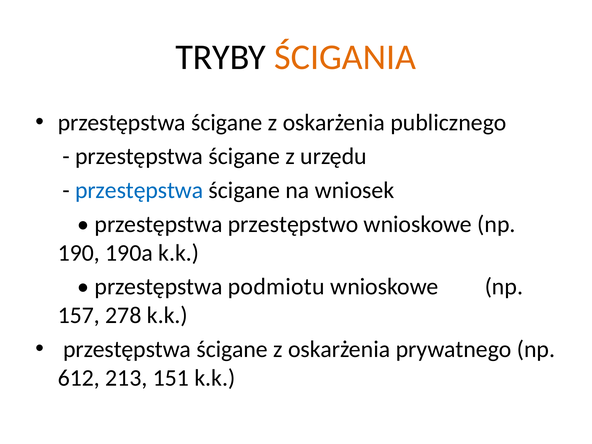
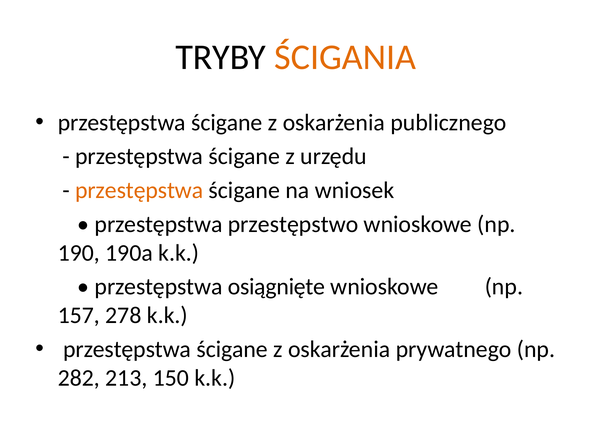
przestępstwa colour: blue -> orange (139, 190)
podmiotu: podmiotu -> osiągnięte (276, 287)
612: 612 -> 282 (79, 378)
151: 151 -> 150 (171, 378)
